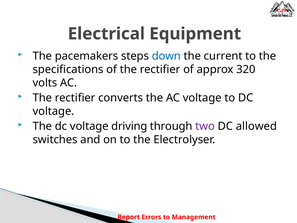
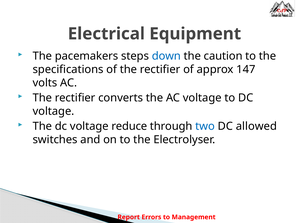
current: current -> caution (223, 56)
320: 320 -> 147 (246, 69)
driving: driving -> reduce (129, 126)
two colour: purple -> blue (205, 126)
